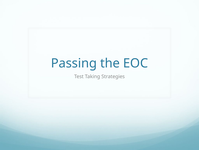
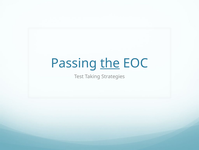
the underline: none -> present (110, 63)
